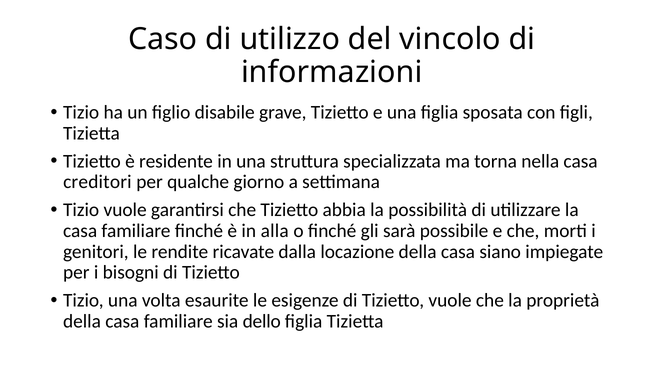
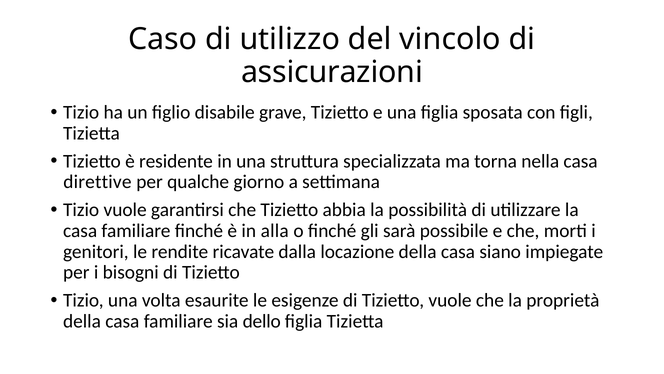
informazioni: informazioni -> assicurazioni (332, 72)
creditori: creditori -> direttive (97, 182)
